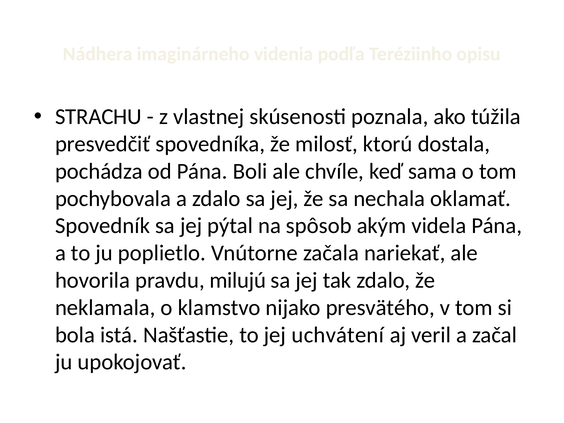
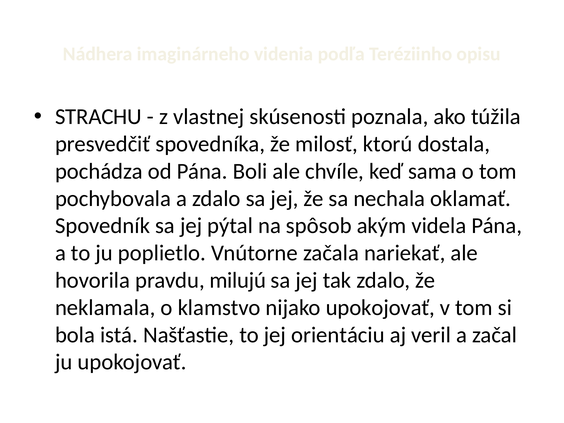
nijako presvätého: presvätého -> upokojovať (380, 308)
uchvátení: uchvátení -> orientáciu (338, 335)
